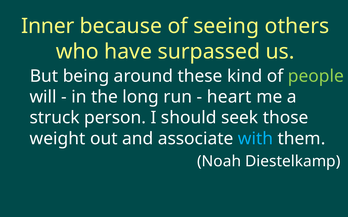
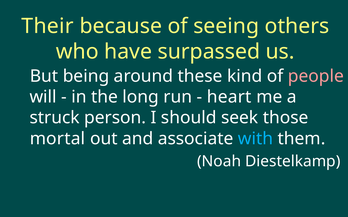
Inner: Inner -> Their (48, 26)
people colour: light green -> pink (316, 76)
weight: weight -> mortal (57, 139)
